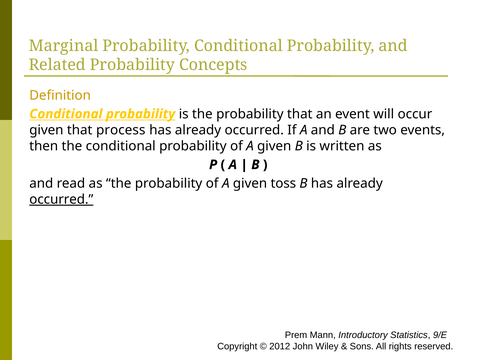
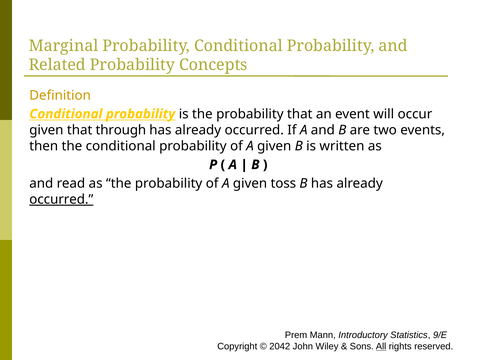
process: process -> through (121, 130)
2012: 2012 -> 2042 (280, 346)
All underline: none -> present (381, 346)
